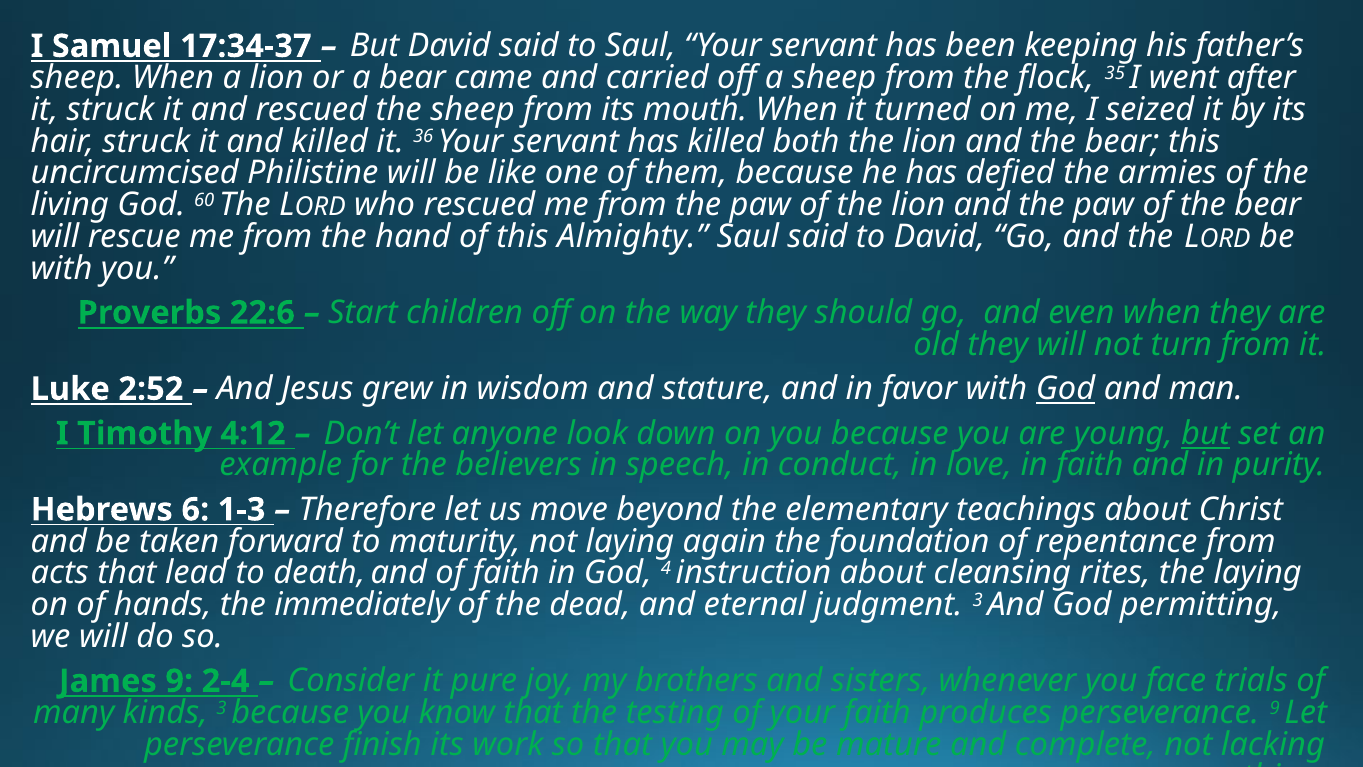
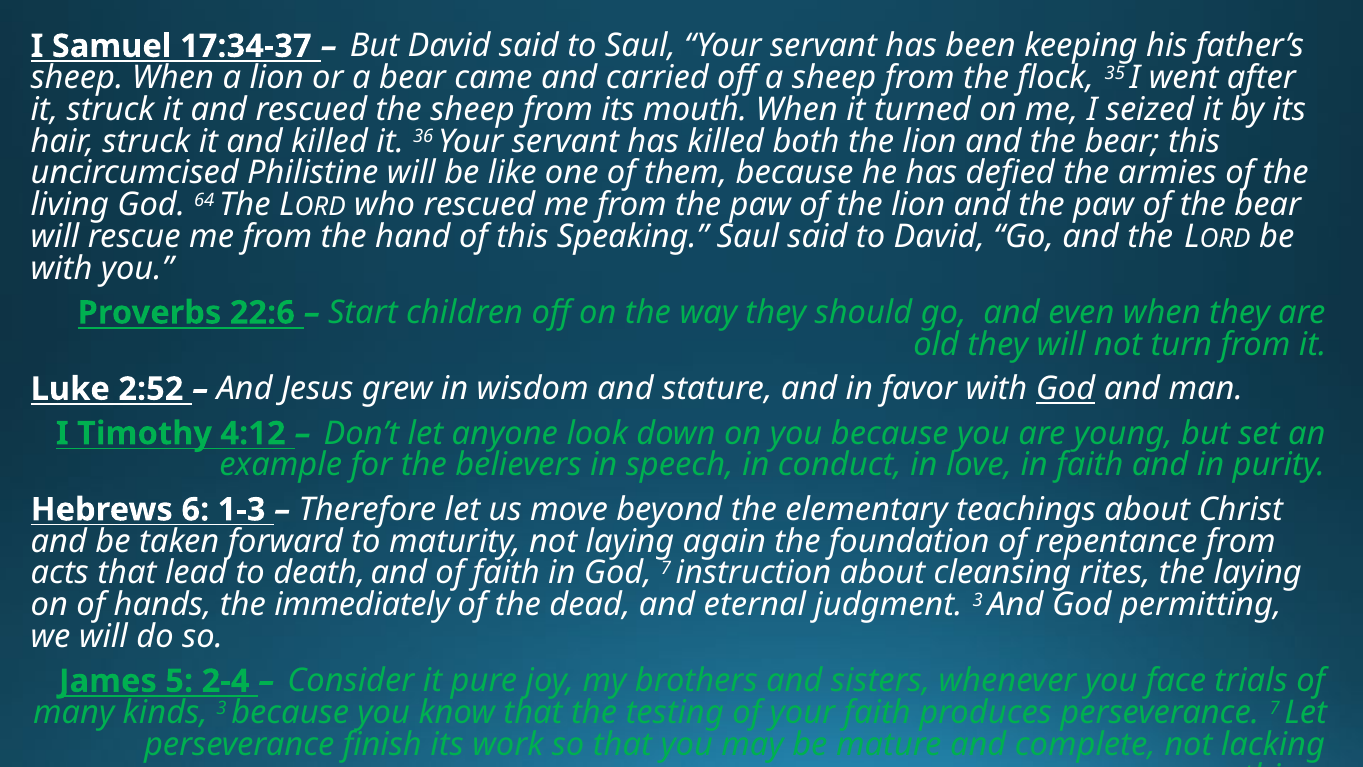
60: 60 -> 64 (204, 200)
Almighty: Almighty -> Speaking (633, 236)
but underline: present -> none (1206, 433)
God 4: 4 -> 7 (666, 568)
James 9: 9 -> 5 (179, 681)
perseverance 9: 9 -> 7 (1275, 708)
